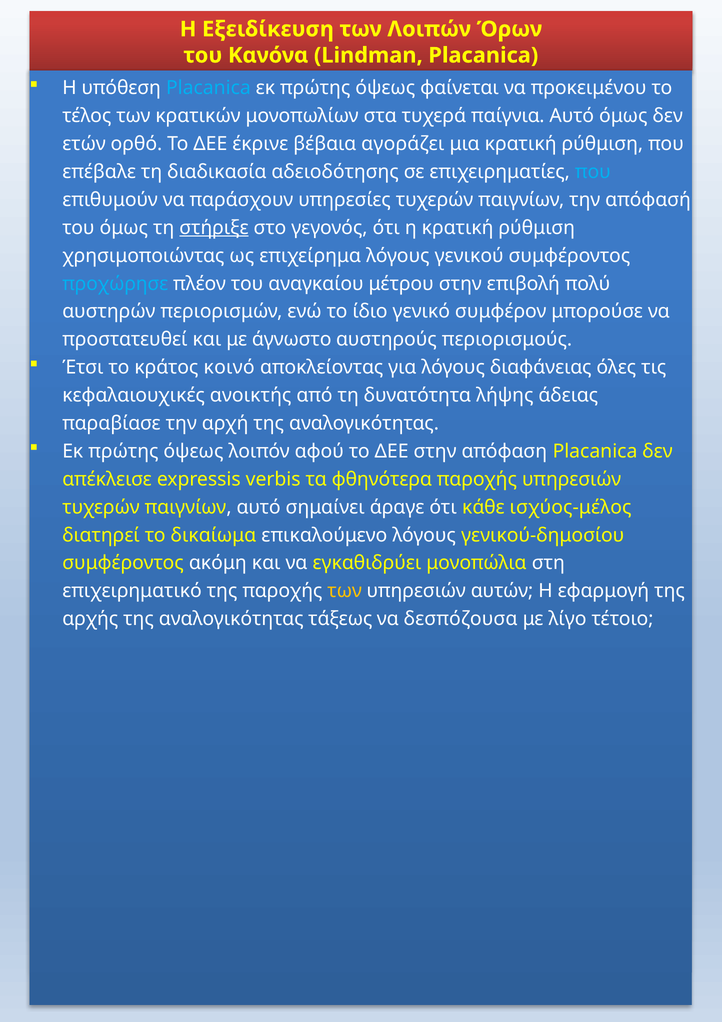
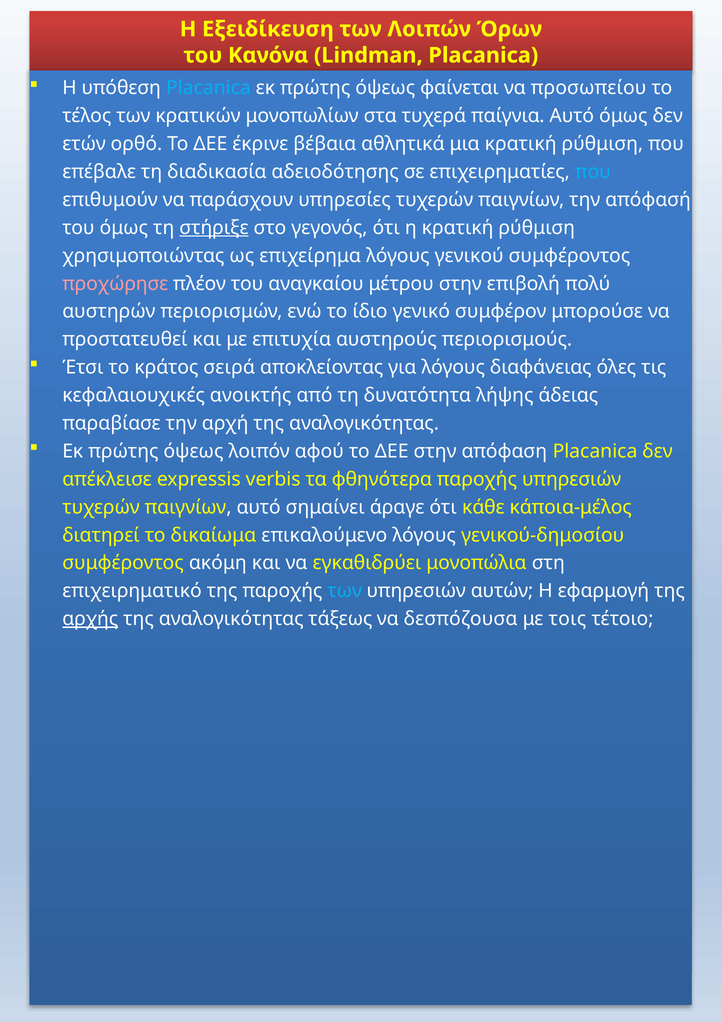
προκειμένου: προκειμένου -> προσωπείου (589, 88)
αγοράζει: αγοράζει -> αθλητικά (403, 144)
προχώρησε colour: light blue -> pink (115, 283)
άγνωστο: άγνωστο -> επιτυχία (292, 339)
κοινό: κοινό -> σειρά (229, 367)
ισχύος-μέλος: ισχύος-μέλος -> κάποια-μέλος (571, 507)
των colour: yellow -> light blue (345, 590)
αρχής underline: none -> present (90, 618)
λίγο: λίγο -> τοις (567, 618)
